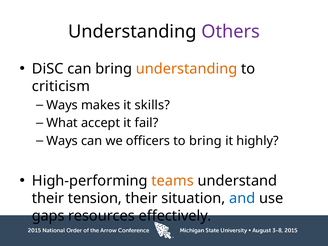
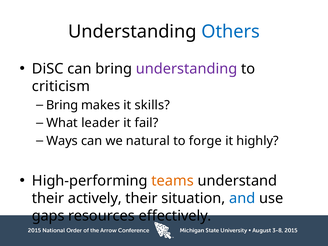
Others colour: purple -> blue (231, 32)
understanding colour: orange -> purple (187, 69)
Ways: Ways -> Bring (62, 105)
accept: accept -> leader (101, 123)
officers: officers -> natural (148, 141)
to bring: bring -> forge (205, 141)
tension: tension -> actively (95, 198)
